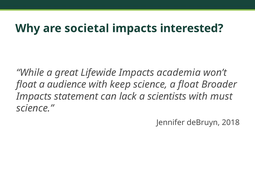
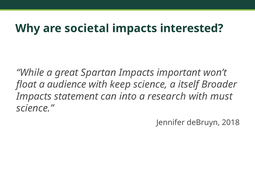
Lifewide: Lifewide -> Spartan (98, 73)
academia: academia -> important (179, 73)
a float: float -> itself (188, 85)
lack: lack -> into (128, 97)
scientists: scientists -> research (167, 97)
